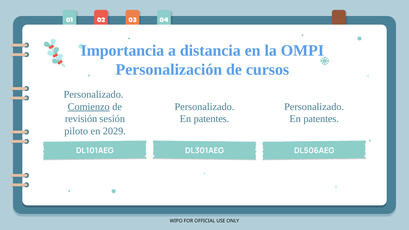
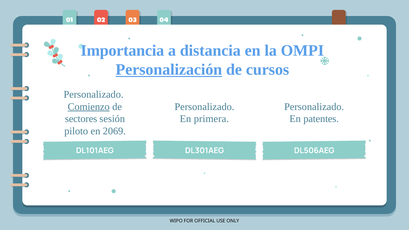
Personalización underline: none -> present (169, 70)
revisión: revisión -> sectores (81, 119)
patentes: patentes -> primera (211, 119)
2029: 2029 -> 2069 (114, 131)
